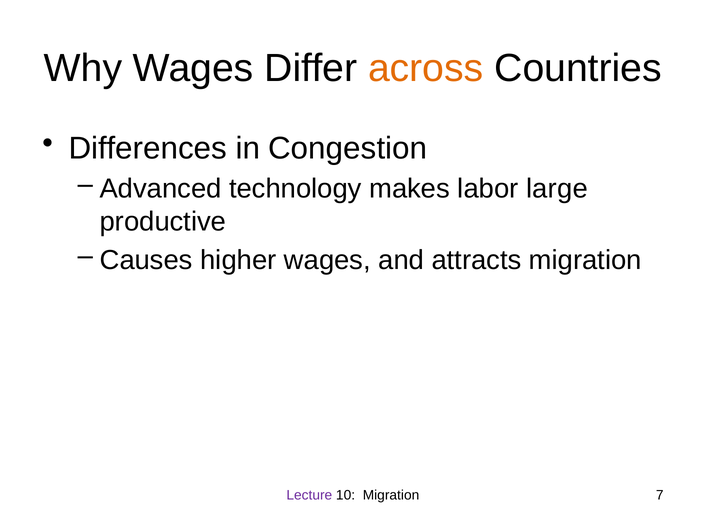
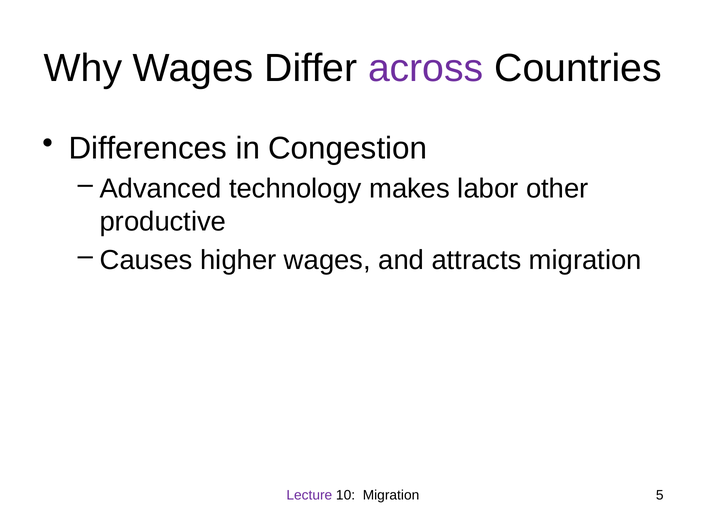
across colour: orange -> purple (426, 68)
large: large -> other (557, 189)
7: 7 -> 5 (660, 495)
